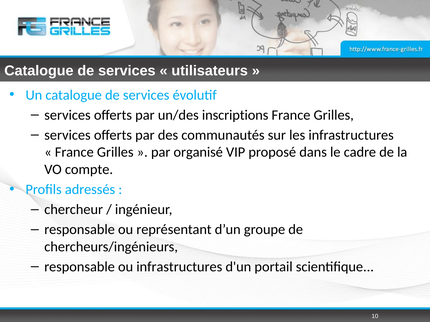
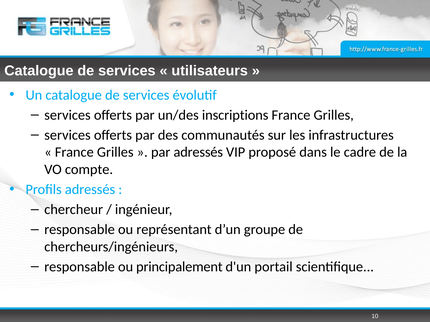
par organisé: organisé -> adressés (198, 152)
ou infrastructures: infrastructures -> principalement (179, 267)
